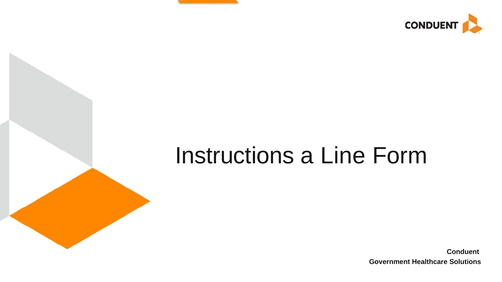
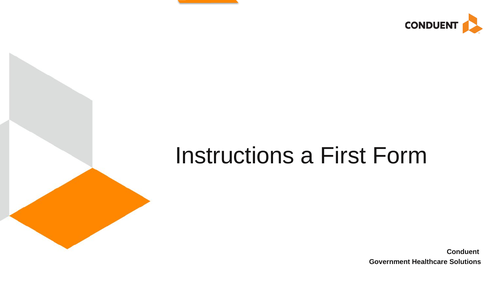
Line: Line -> First (343, 156)
